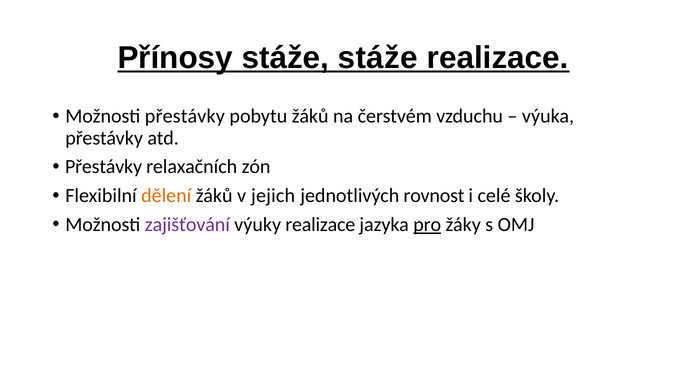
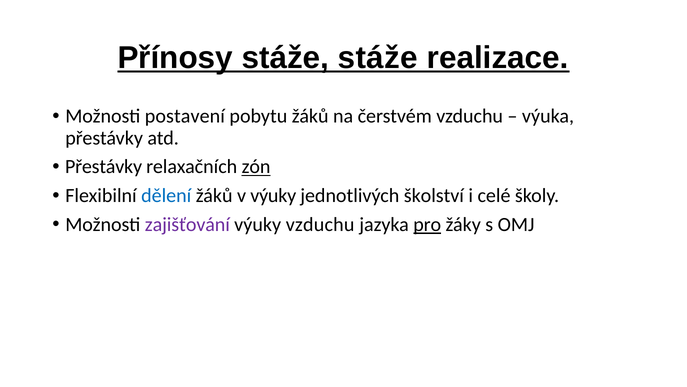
Možnosti přestávky: přestávky -> postavení (185, 116)
zón underline: none -> present (256, 167)
dělení colour: orange -> blue (166, 195)
v jejich: jejich -> výuky (273, 195)
rovnost: rovnost -> školství (434, 195)
výuky realizace: realizace -> vzduchu (320, 224)
